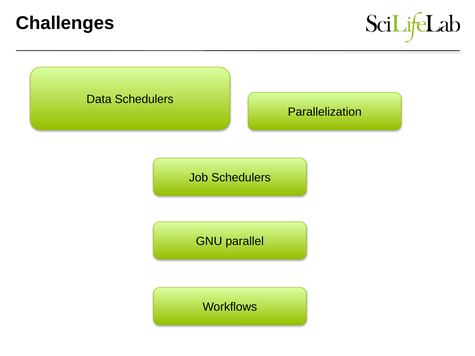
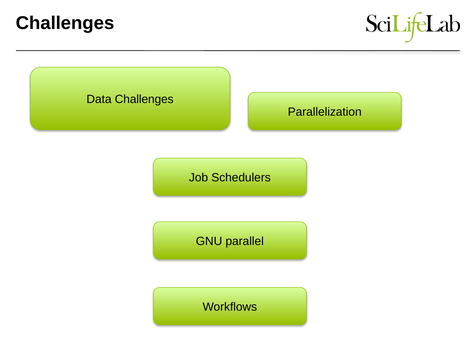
Data Schedulers: Schedulers -> Challenges (144, 99)
